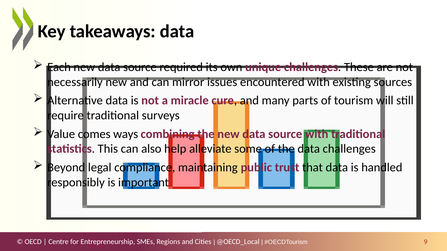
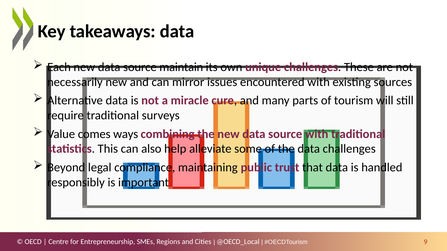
required: required -> maintain (181, 67)
